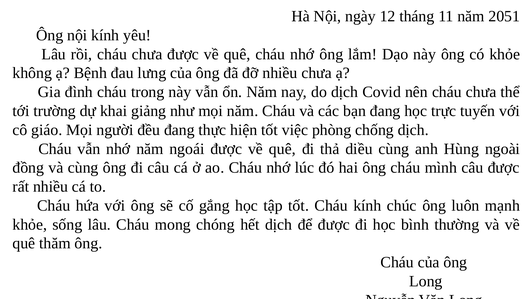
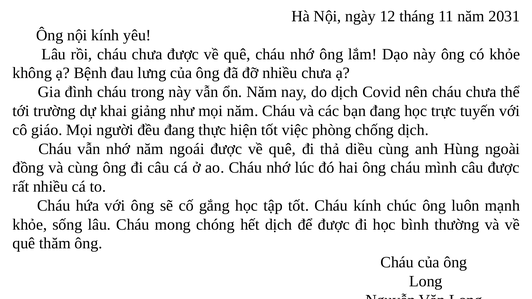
2051: 2051 -> 2031 (504, 16)
